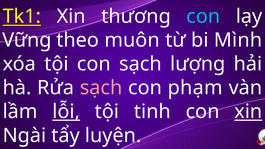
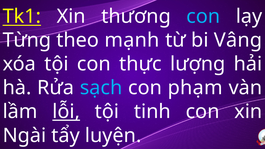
Vững: Vững -> Từng (27, 40)
muôn: muôn -> mạnh (132, 40)
Mình: Mình -> Vâng (238, 40)
con sạch: sạch -> thực (140, 64)
sạch colour: pink -> light blue (101, 88)
xin underline: present -> none (248, 112)
